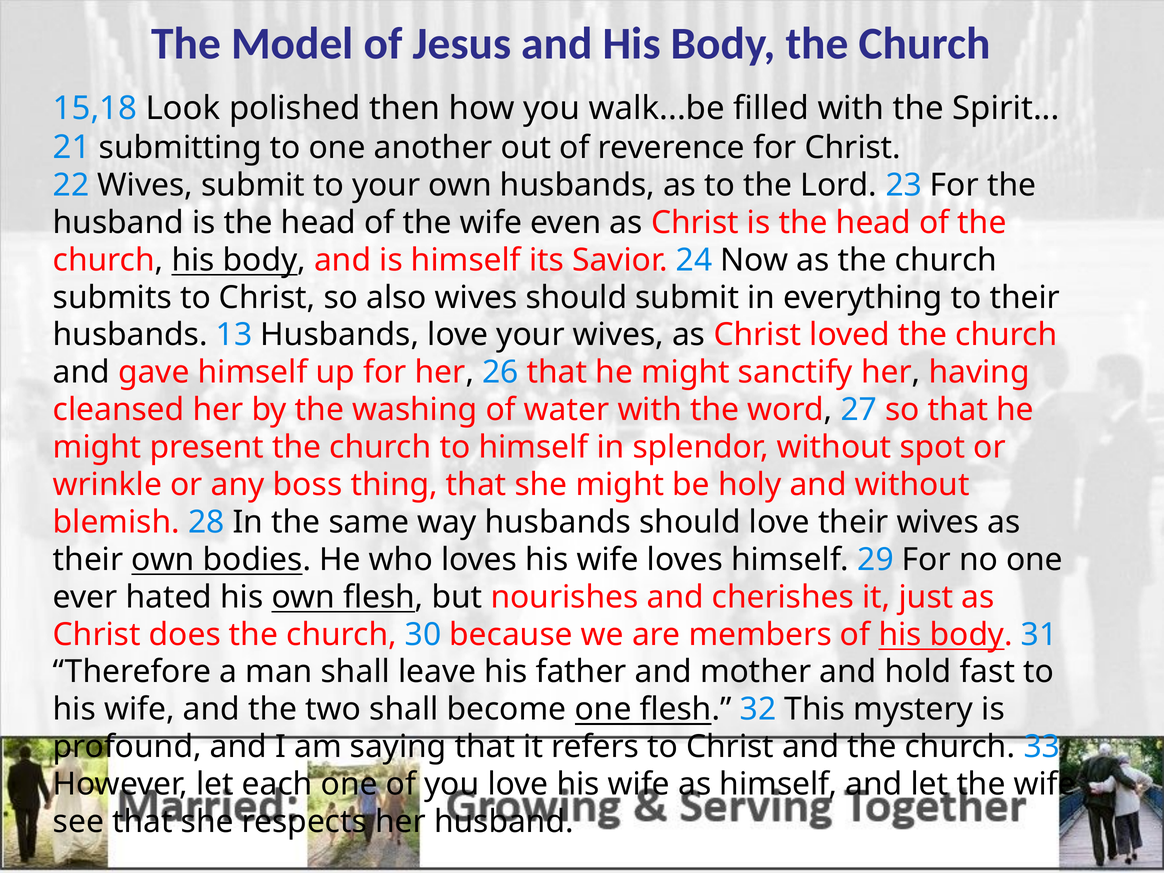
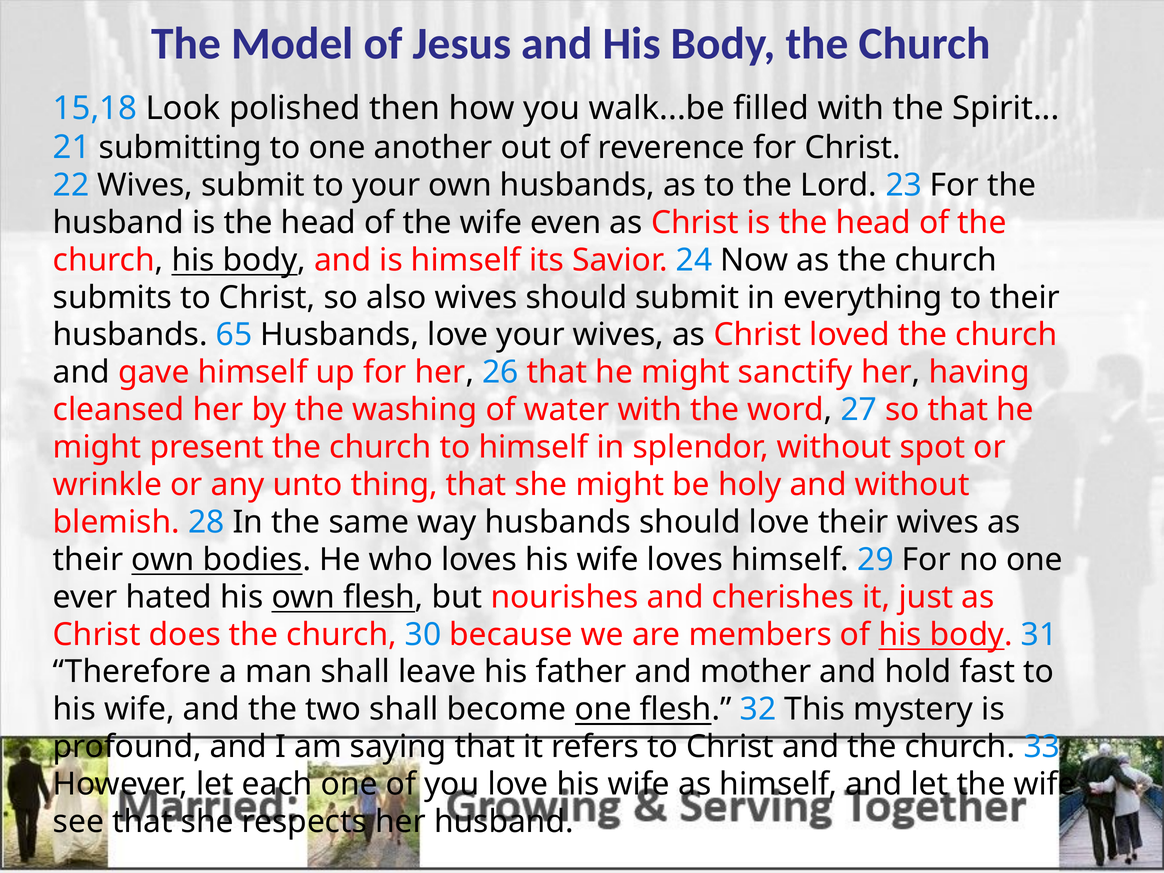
13: 13 -> 65 (234, 335)
boss: boss -> unto (308, 485)
